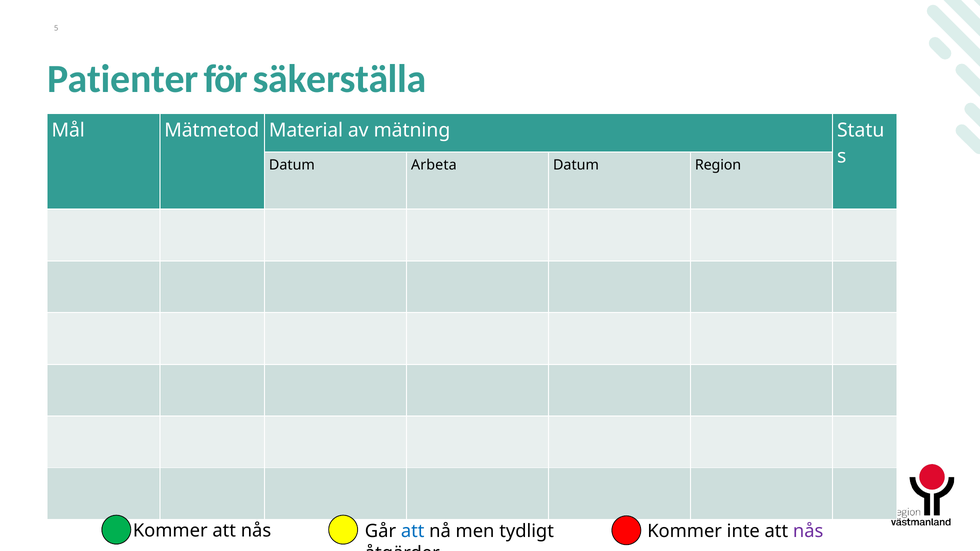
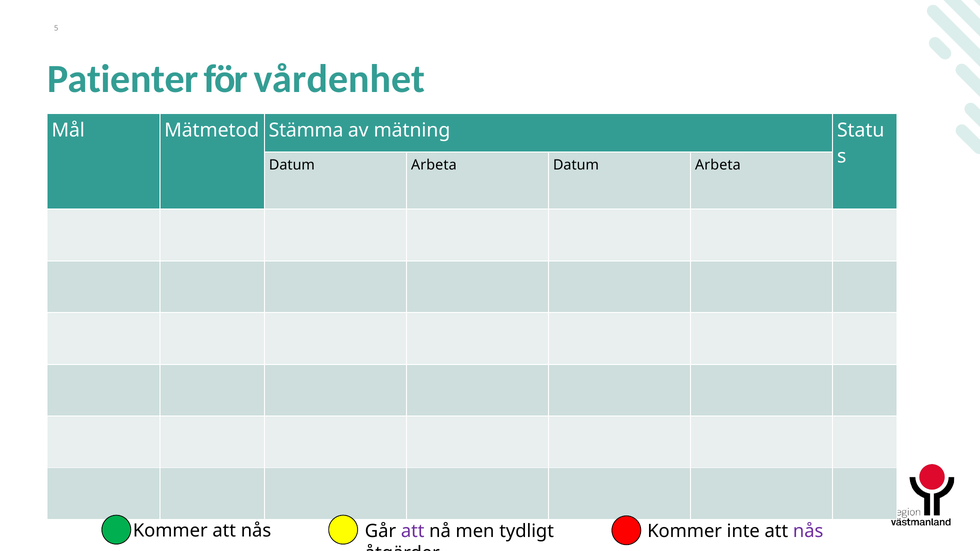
säkerställa: säkerställa -> vårdenhet (339, 79)
Material: Material -> Stämma (306, 130)
Region: Region -> Arbeta (718, 165)
att colour: blue -> purple (413, 532)
